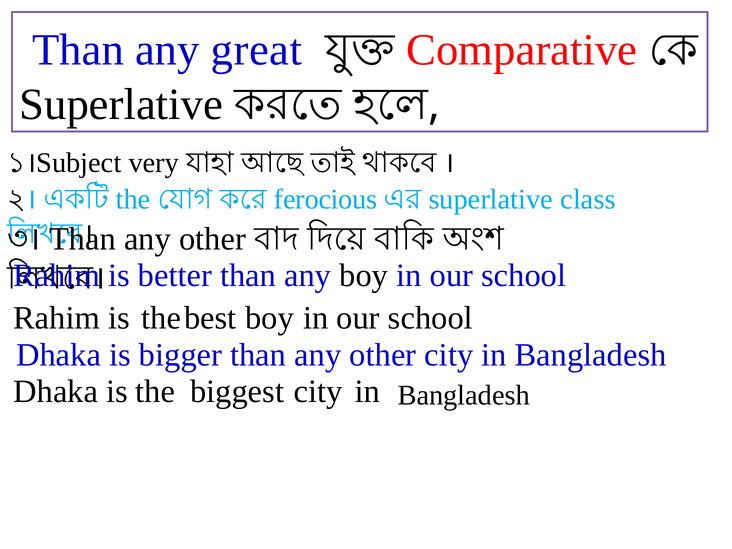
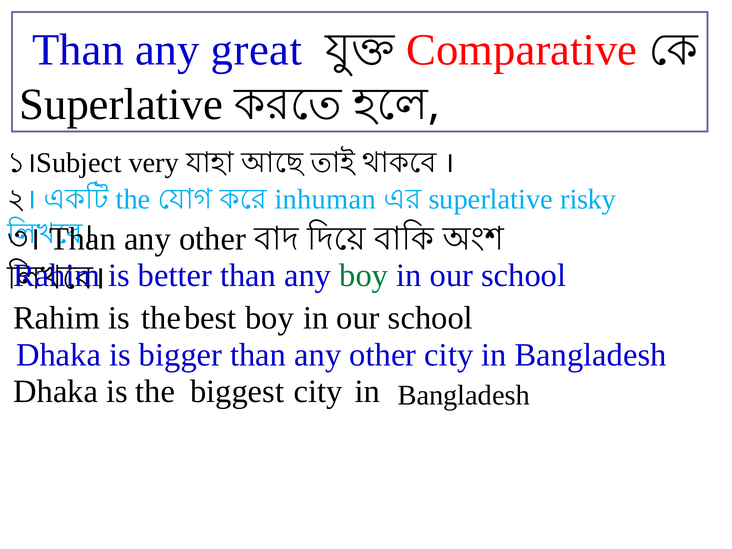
ferocious: ferocious -> inhuman (325, 200)
class: class -> risky (588, 200)
boy colour: black -> green (364, 275)
